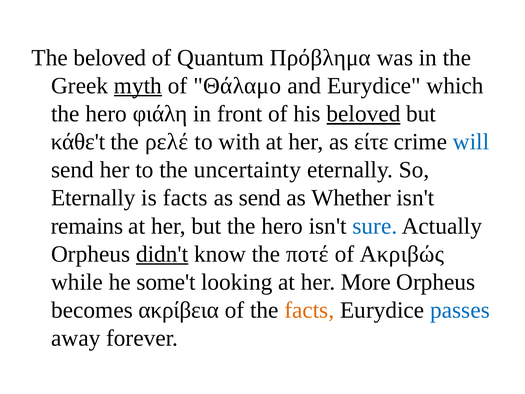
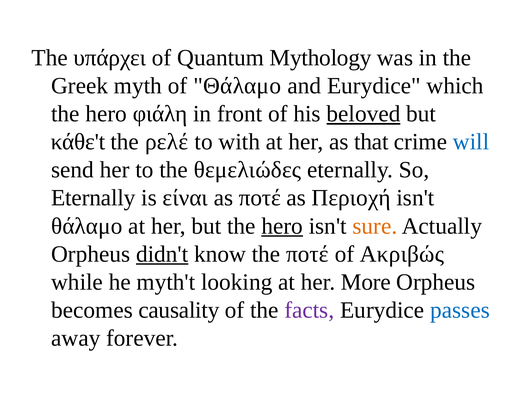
The beloved: beloved -> υπάρχει (110, 58)
Πρόβλημα: Πρόβλημα -> Mythology (321, 58)
myth underline: present -> none (138, 86)
είτε: είτε -> that (371, 142)
uncertainty: uncertainty -> θεμελιώδες (247, 170)
is facts: facts -> είναι (185, 198)
as send: send -> ποτέ (260, 198)
Whether: Whether -> Περιοχή (351, 198)
remains: remains -> θάλαμο (87, 226)
hero underline: none -> present (282, 226)
sure colour: blue -> orange (375, 226)
some't: some't -> myth't (166, 282)
ακρίβεια: ακρίβεια -> causality (179, 310)
facts colour: orange -> purple (309, 310)
